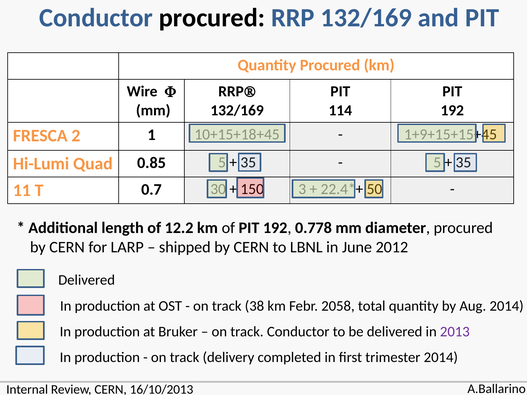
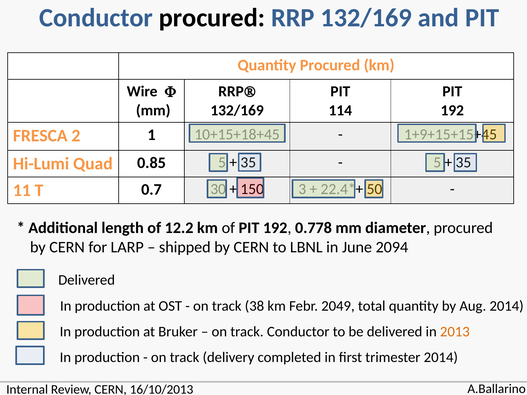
2012: 2012 -> 2094 (392, 247)
2058: 2058 -> 2049 (338, 306)
2013 colour: purple -> orange (455, 332)
